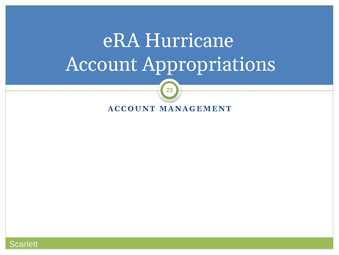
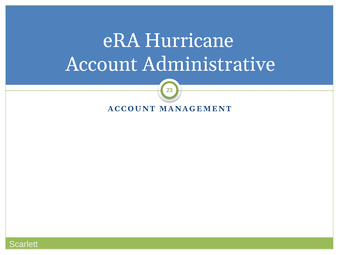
Appropriations: Appropriations -> Administrative (209, 64)
